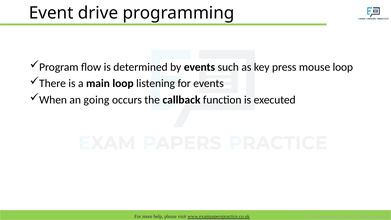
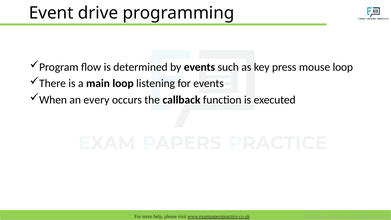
going: going -> every (96, 100)
